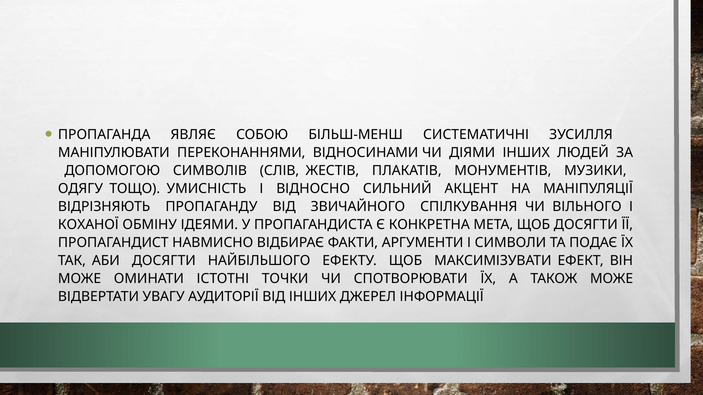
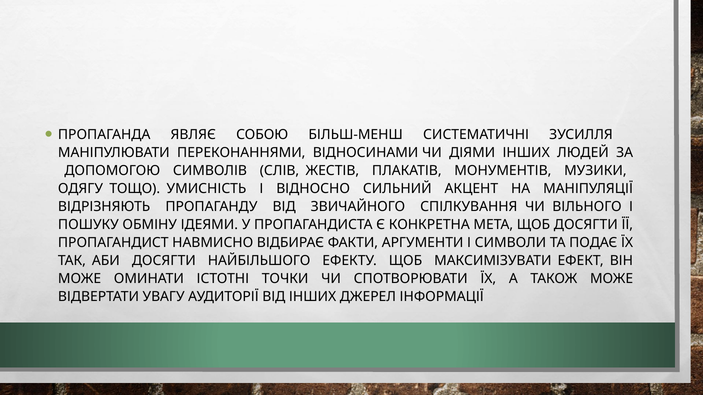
КОХАНОЇ: КОХАНОЇ -> ПОШУКУ (88, 225)
